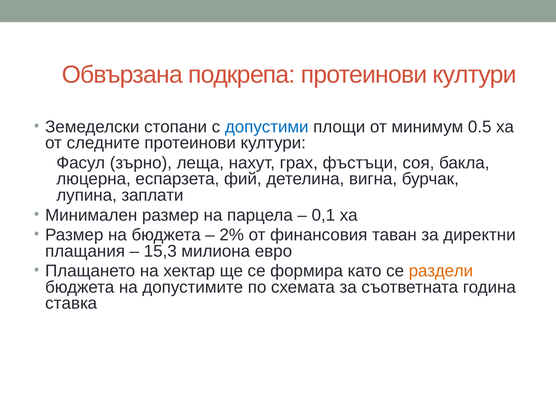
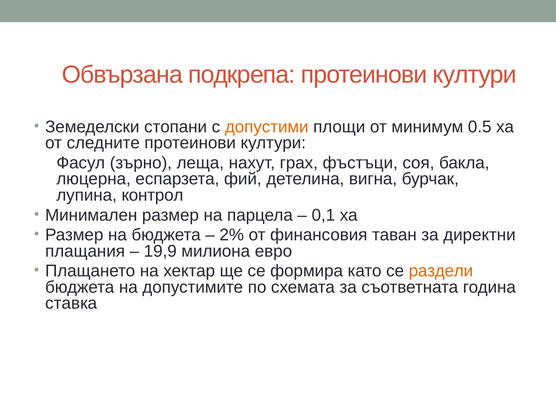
допустими colour: blue -> orange (267, 127)
заплати: заплати -> контрол (152, 195)
15,3: 15,3 -> 19,9 (160, 251)
